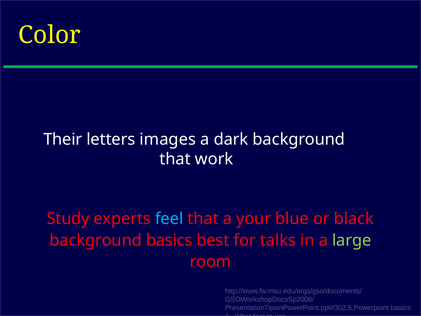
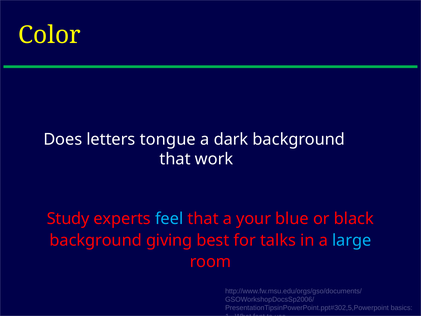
Their: Their -> Does (63, 139)
images: images -> tongue (168, 139)
background basics: basics -> giving (169, 240)
large colour: light green -> light blue (352, 240)
